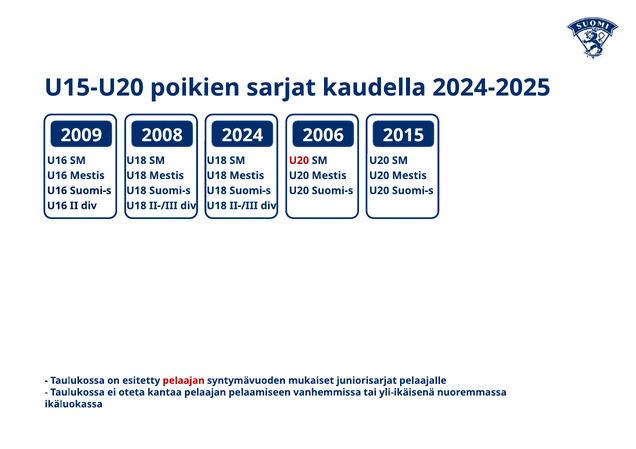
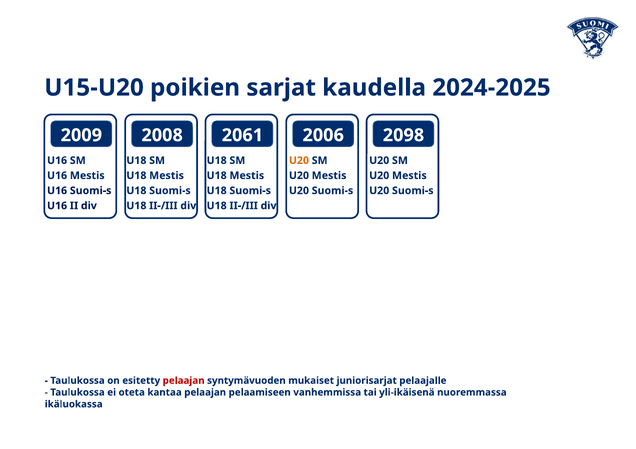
2024: 2024 -> 2061 (242, 135)
2015: 2015 -> 2098 (403, 135)
U20 colour: red -> orange (299, 161)
